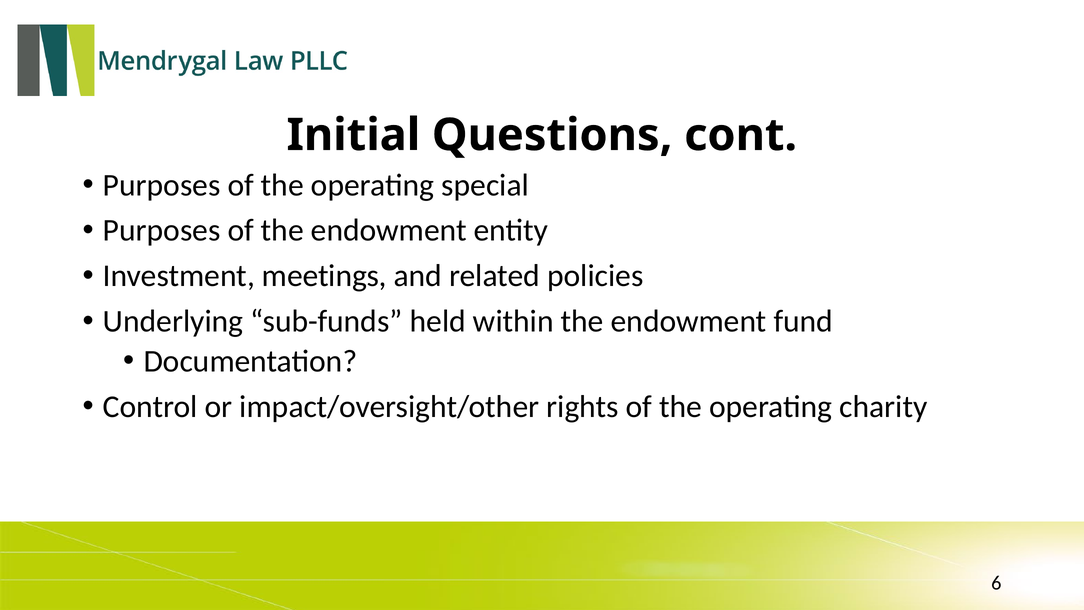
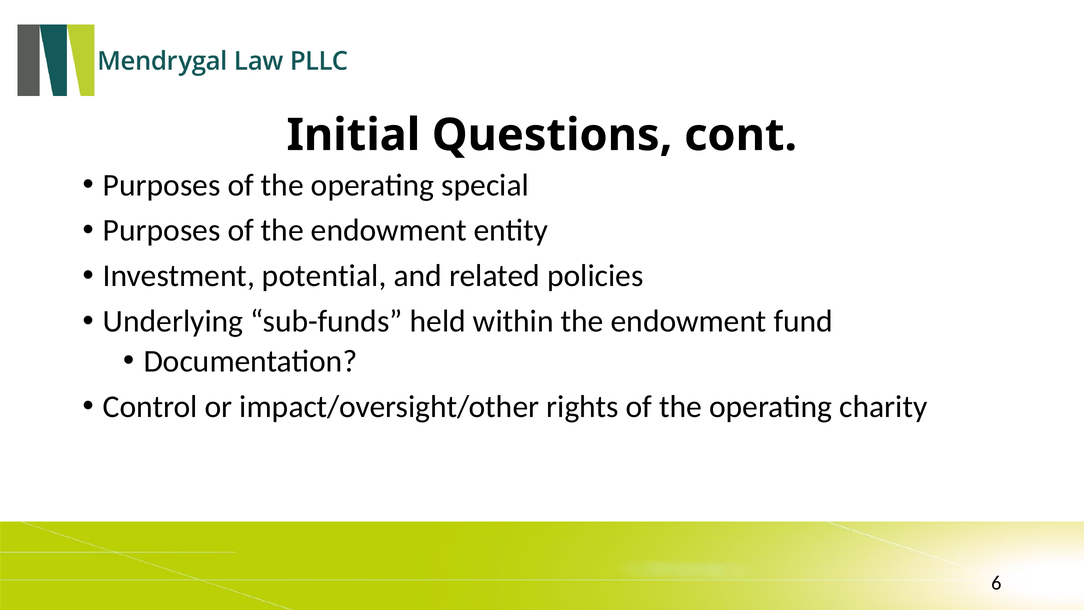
meetings: meetings -> potential (324, 276)
